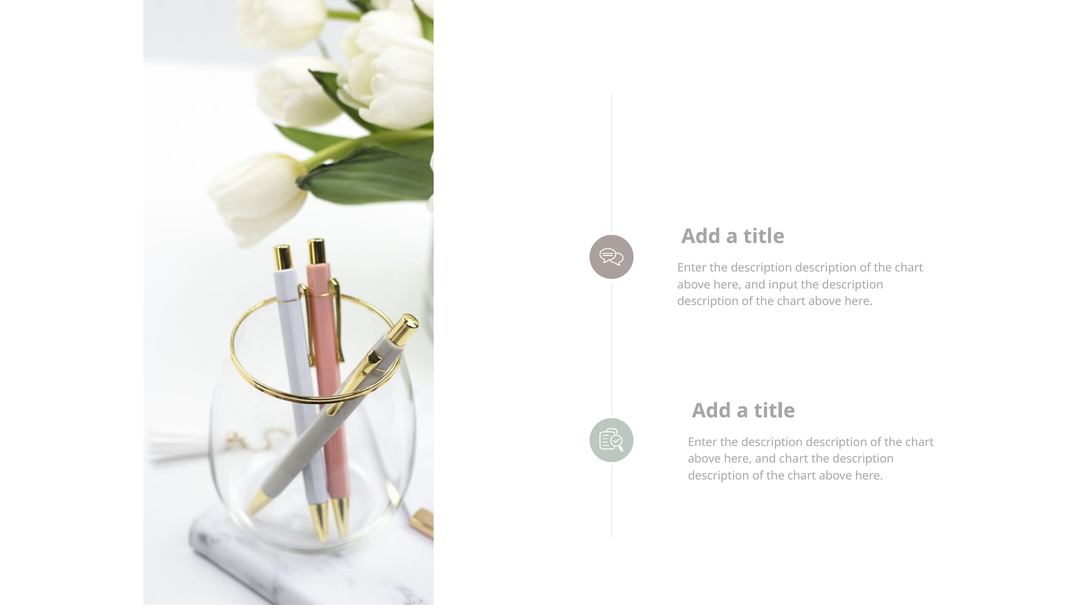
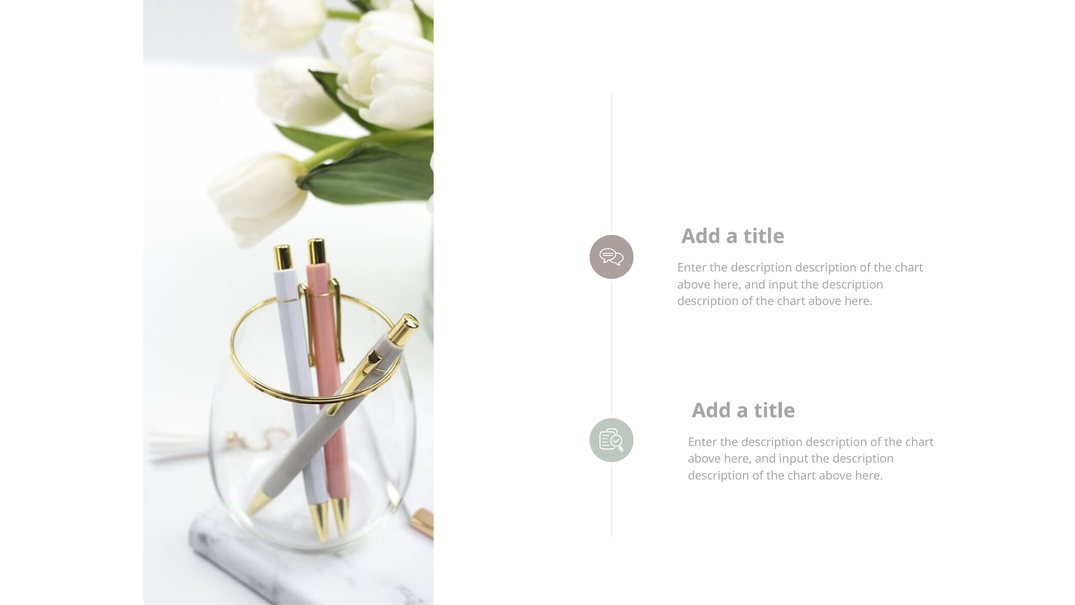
chart: chart -> input (794, 459)
